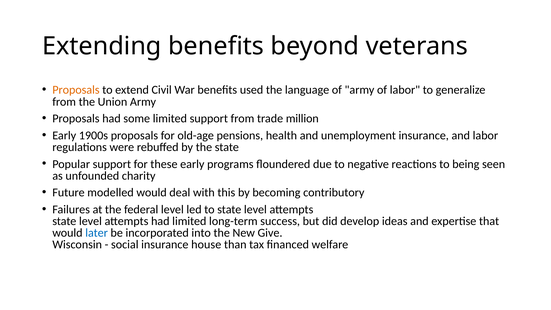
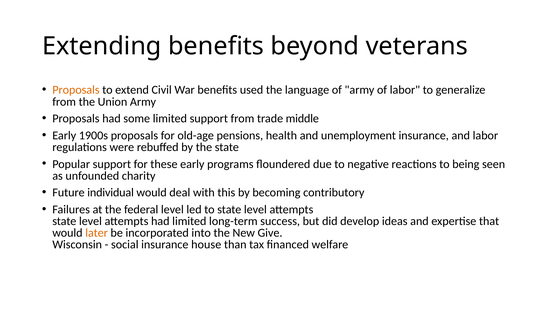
million: million -> middle (302, 119)
modelled: modelled -> individual (111, 193)
later colour: blue -> orange (97, 233)
